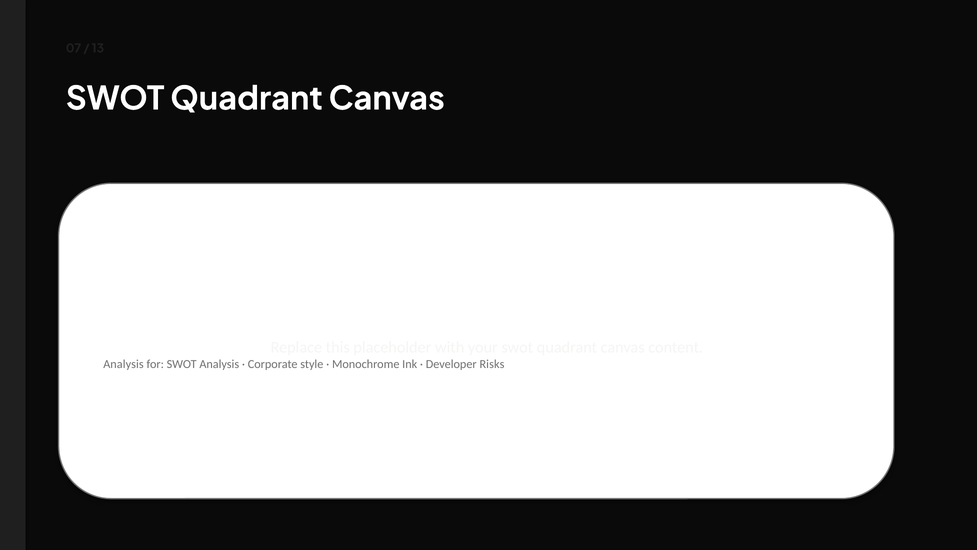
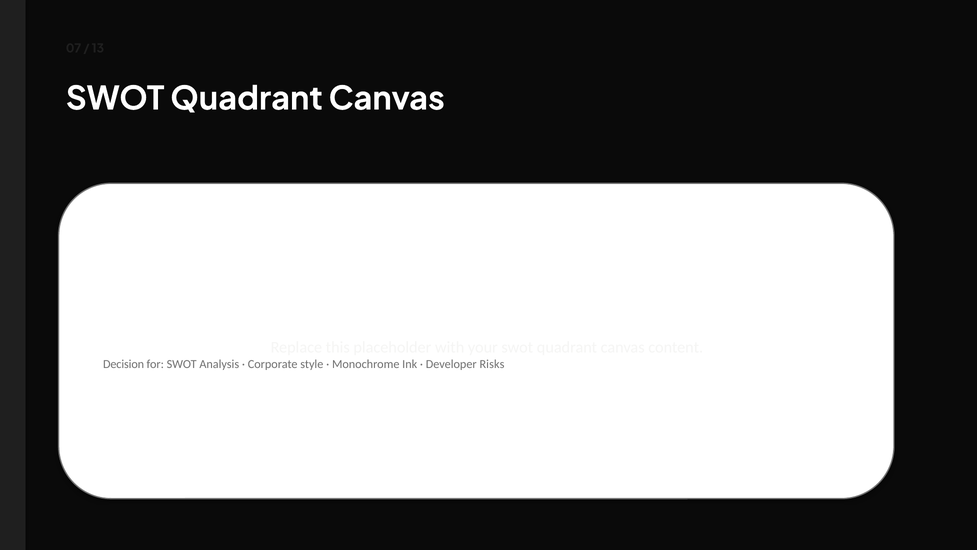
Analysis: Analysis -> Decision (124, 364)
